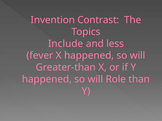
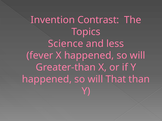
Include: Include -> Science (66, 44)
Role: Role -> That (116, 80)
